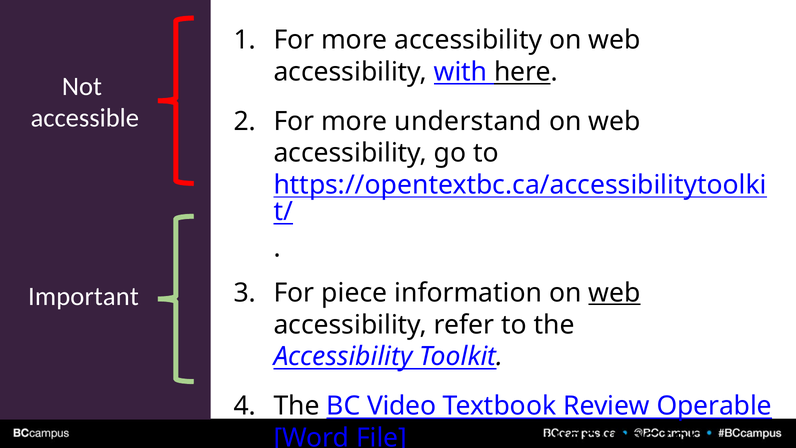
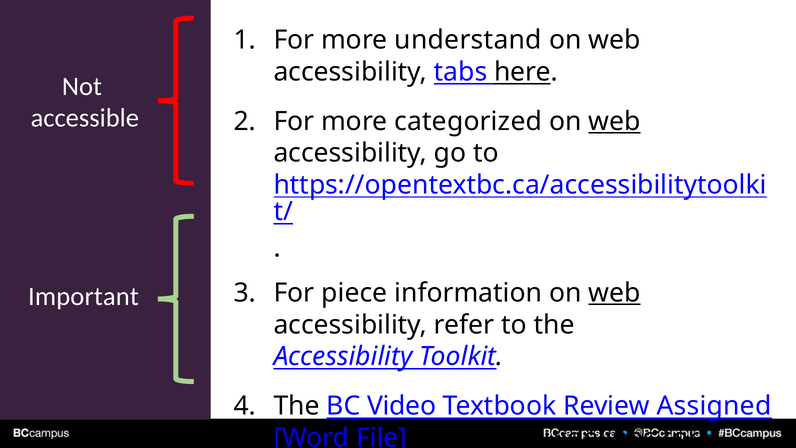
more accessibility: accessibility -> understand (468, 40)
with: with -> tabs (461, 72)
understand: understand -> categorized (468, 121)
web underline: none -> present (614, 121)
Operable: Operable -> Assigned (714, 406)
